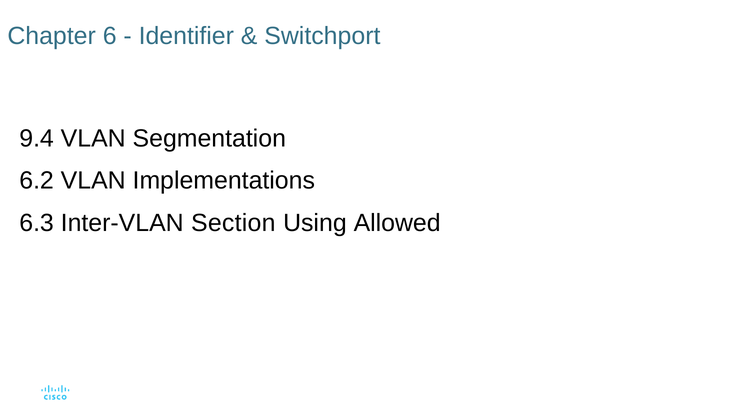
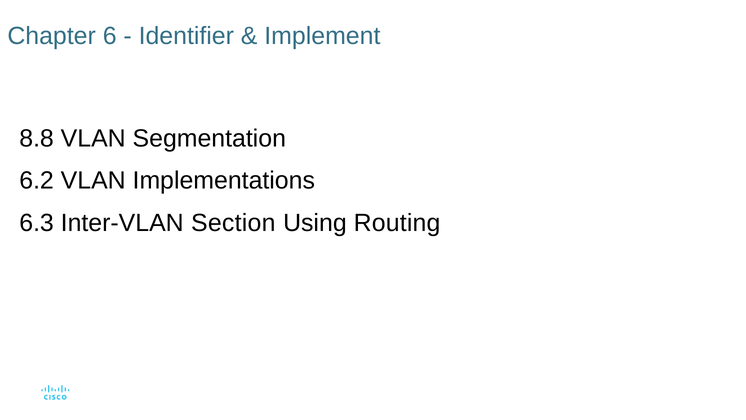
Switchport: Switchport -> Implement (322, 36)
9.4: 9.4 -> 8.8 (37, 138)
Allowed: Allowed -> Routing (397, 223)
